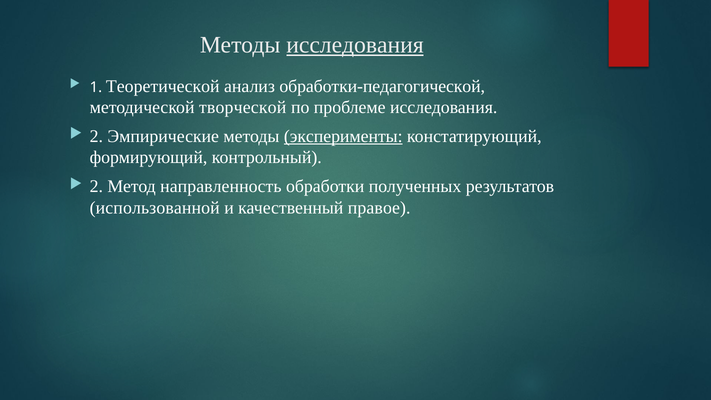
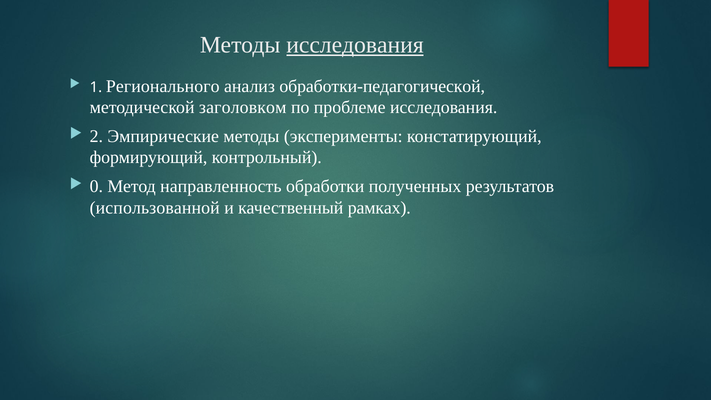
Теоретической: Теоретической -> Регионального (163, 86)
творческой: творческой -> заголовком (243, 108)
эксперименты underline: present -> none (343, 136)
2: 2 -> 0 (96, 186)
правое: правое -> рамках (379, 208)
